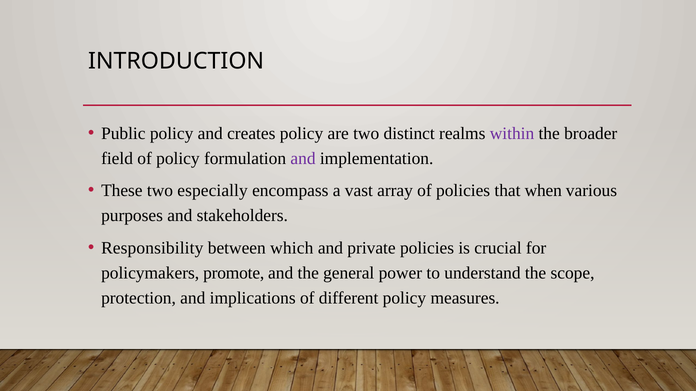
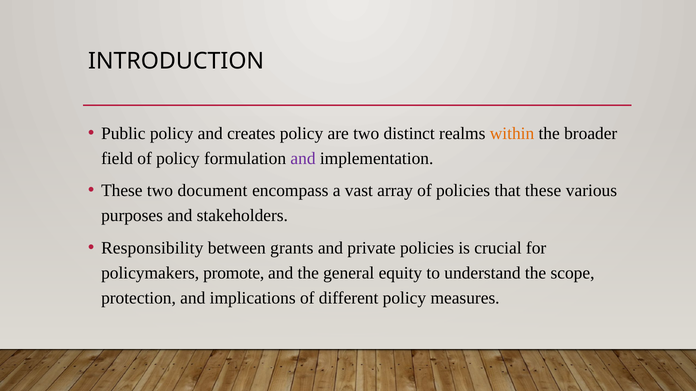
within colour: purple -> orange (512, 134)
especially: especially -> document (213, 191)
that when: when -> these (543, 191)
which: which -> grants (292, 248)
power: power -> equity (400, 273)
